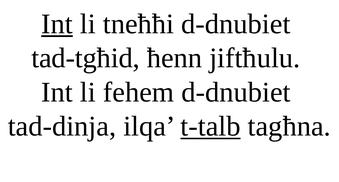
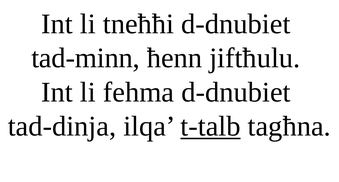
Int underline: present -> none (57, 24)
tad-tgħid: tad-tgħid -> tad-minn (86, 58)
fehem: fehem -> fehma (138, 92)
